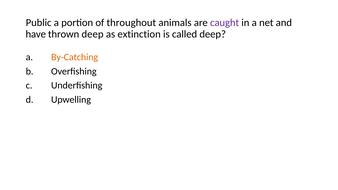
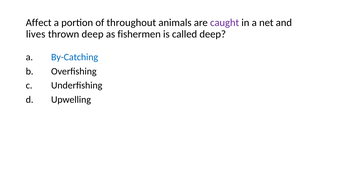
Public: Public -> Affect (39, 23)
have: have -> lives (36, 34)
extinction: extinction -> fishermen (139, 34)
By-Catching colour: orange -> blue (75, 57)
